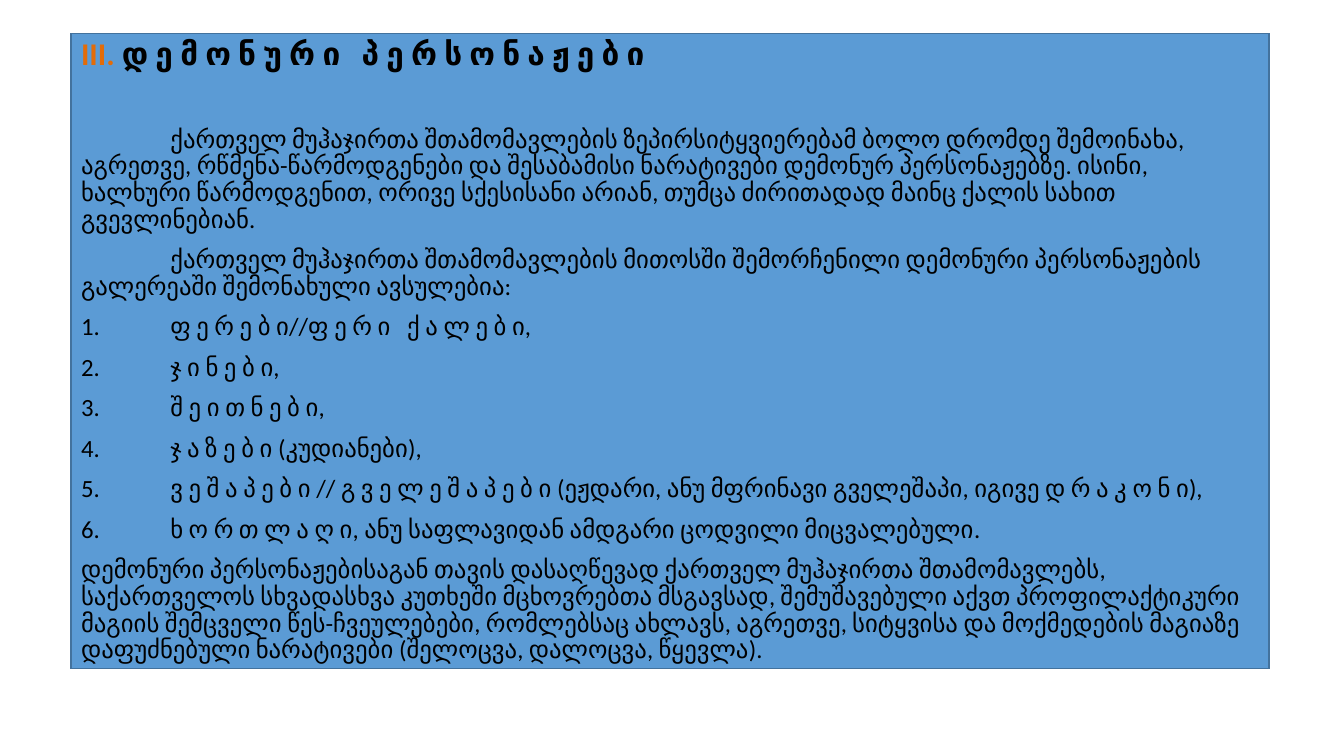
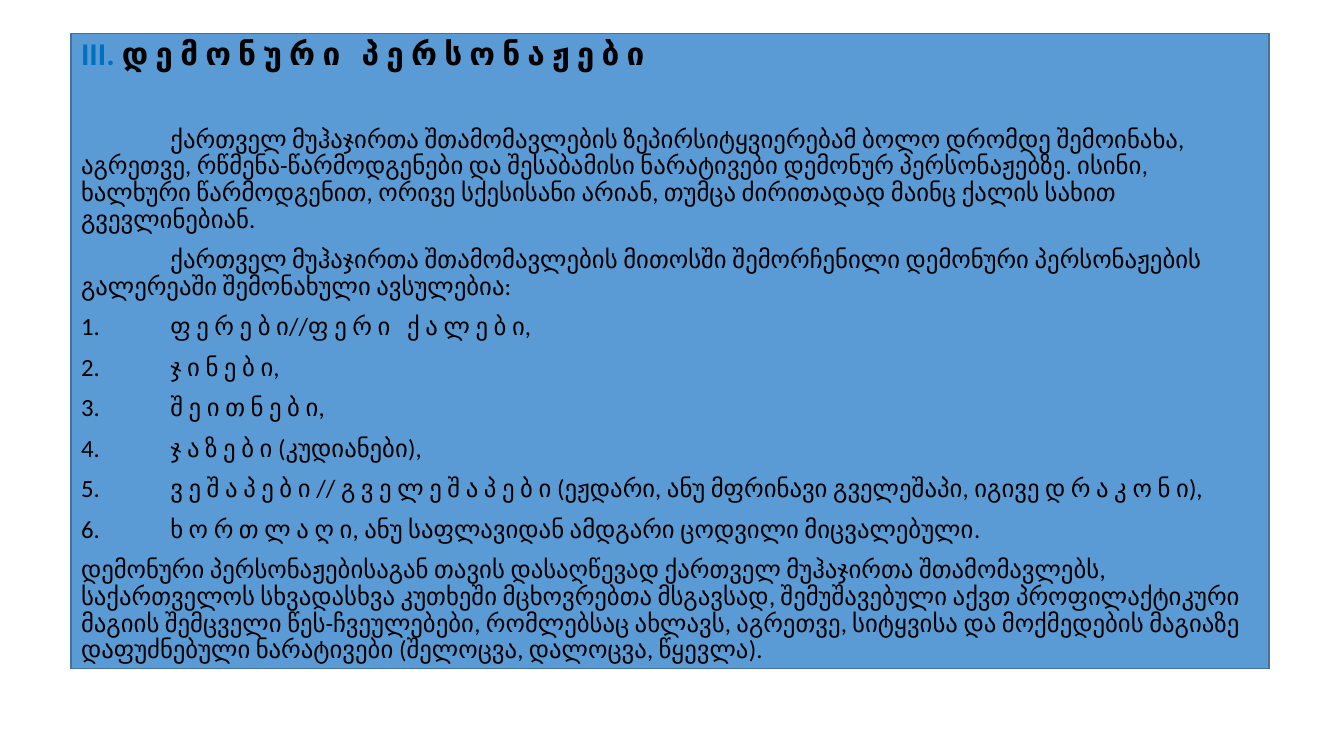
III colour: orange -> blue (98, 55)
